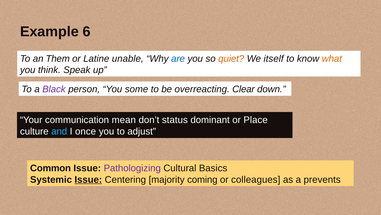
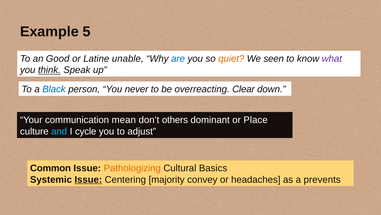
6: 6 -> 5 (87, 31)
Them: Them -> Good (58, 58)
itself: itself -> seen (274, 58)
what colour: orange -> purple (332, 58)
think underline: none -> present (49, 70)
Black colour: purple -> blue (54, 89)
some: some -> never (137, 89)
status: status -> others (175, 120)
once: once -> cycle (86, 131)
Pathologizing colour: purple -> orange (132, 168)
coming: coming -> convey (202, 179)
colleagues: colleagues -> headaches (256, 179)
